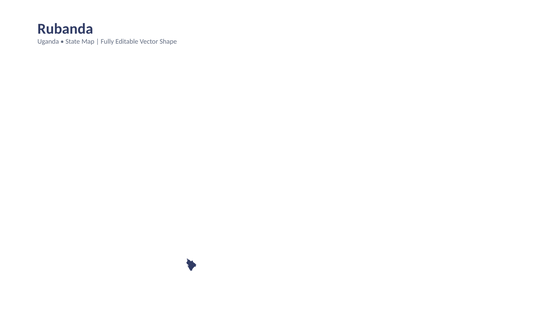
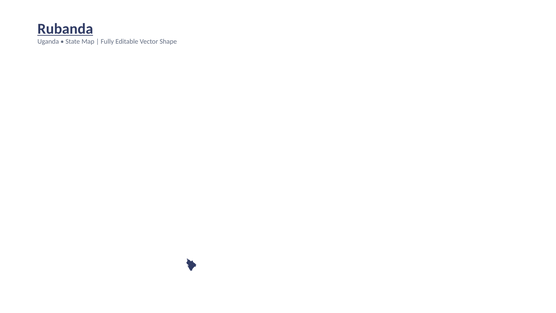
Rubanda underline: none -> present (65, 29)
